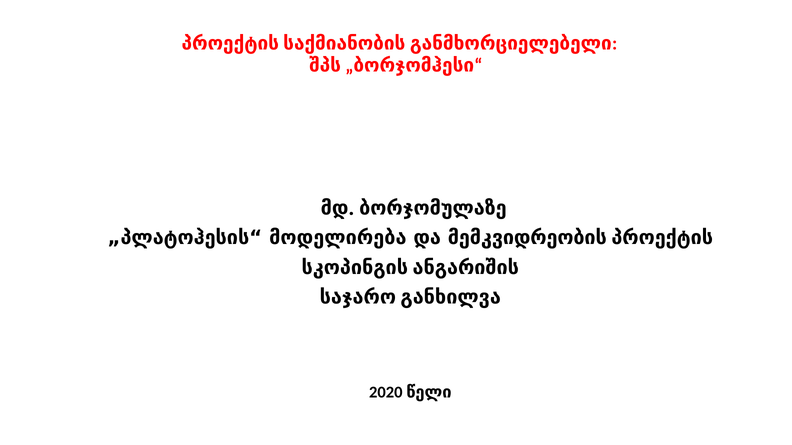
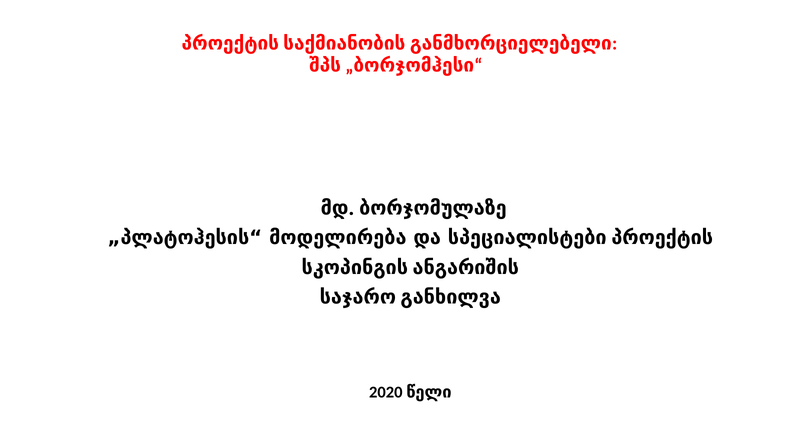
მემკვიდრეობის: მემკვიდრეობის -> სპეციალისტები (527, 238)
